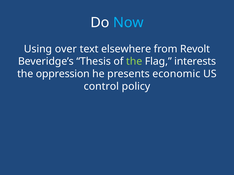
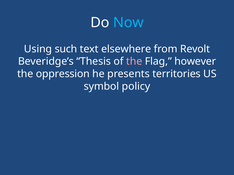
over: over -> such (66, 49)
the colour: light green -> pink (134, 62)
interests: interests -> however (195, 62)
economic: economic -> territories (177, 74)
control: control -> symbol (101, 87)
